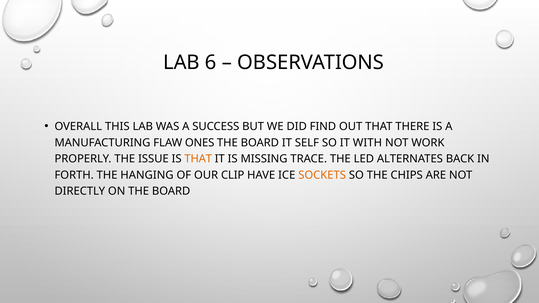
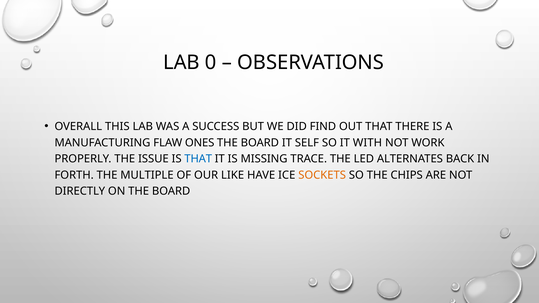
6: 6 -> 0 (211, 62)
THAT colour: orange -> blue (198, 159)
HANGING: HANGING -> MULTIPLE (147, 175)
CLIP: CLIP -> LIKE (233, 175)
